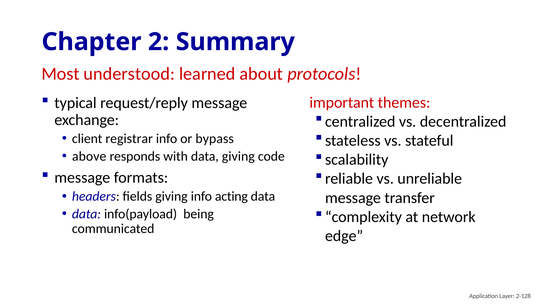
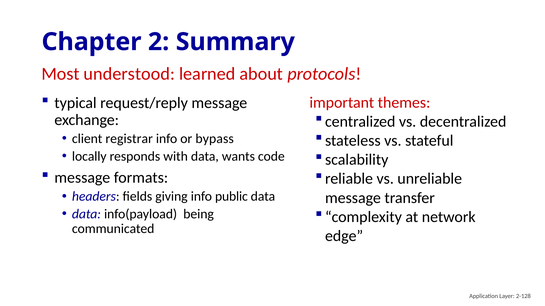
above: above -> locally (89, 156)
data giving: giving -> wants (238, 156)
acting: acting -> public (231, 197)
